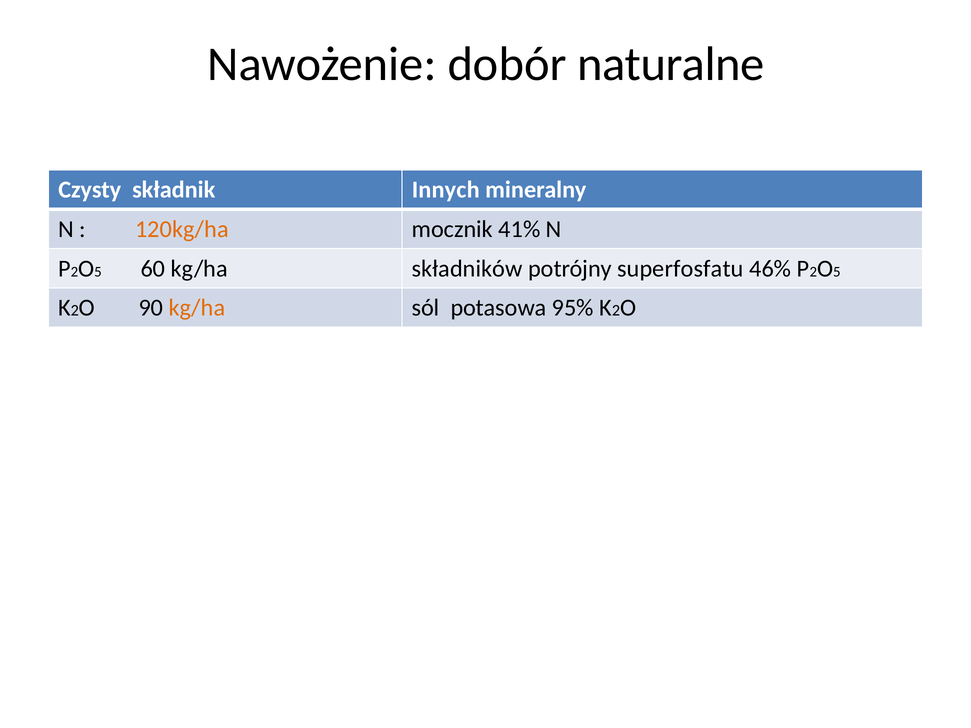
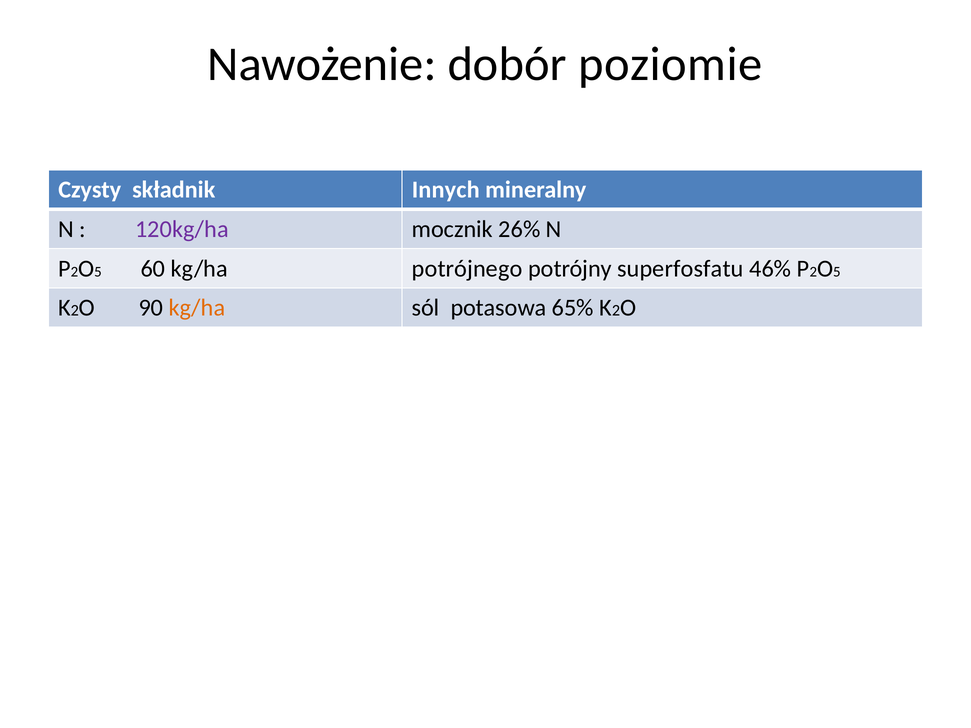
naturalne: naturalne -> poziomie (670, 64)
120kg/ha colour: orange -> purple (182, 229)
41%: 41% -> 26% (519, 229)
składników: składników -> potrójnego (467, 269)
95%: 95% -> 65% (573, 308)
